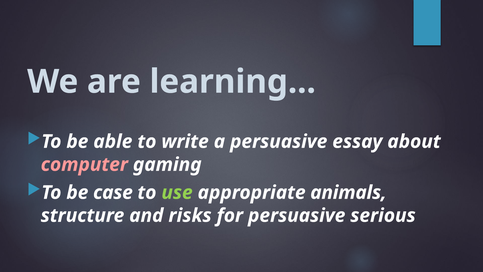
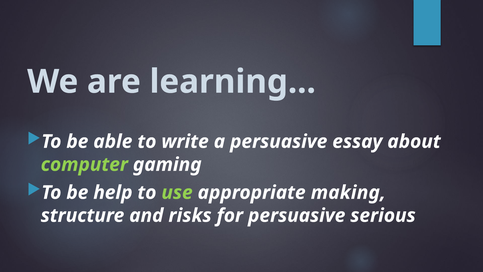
computer colour: pink -> light green (84, 164)
case: case -> help (113, 192)
animals: animals -> making (348, 192)
